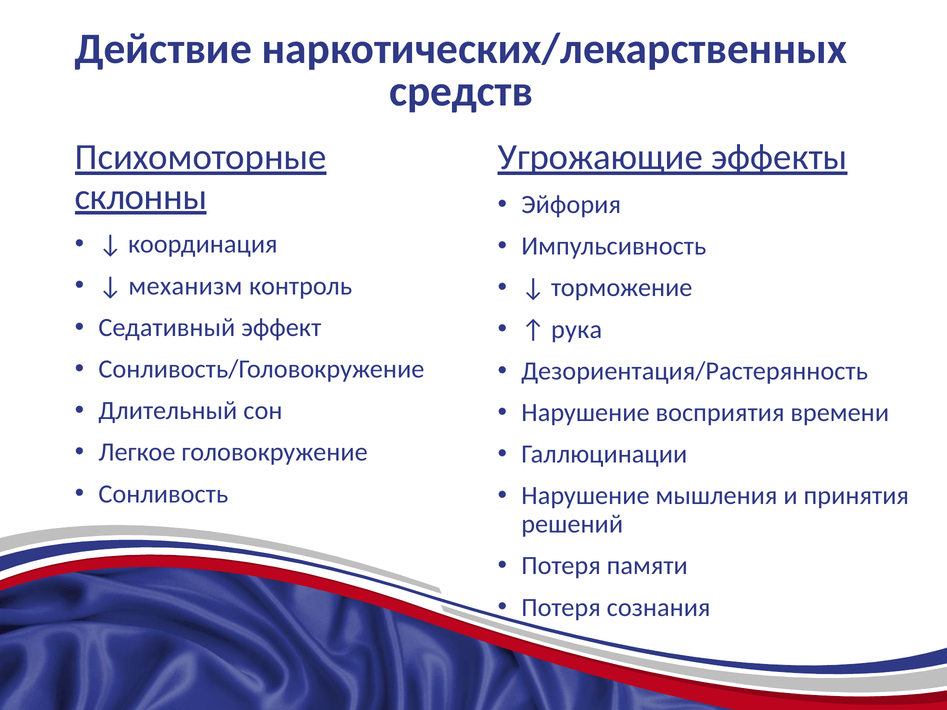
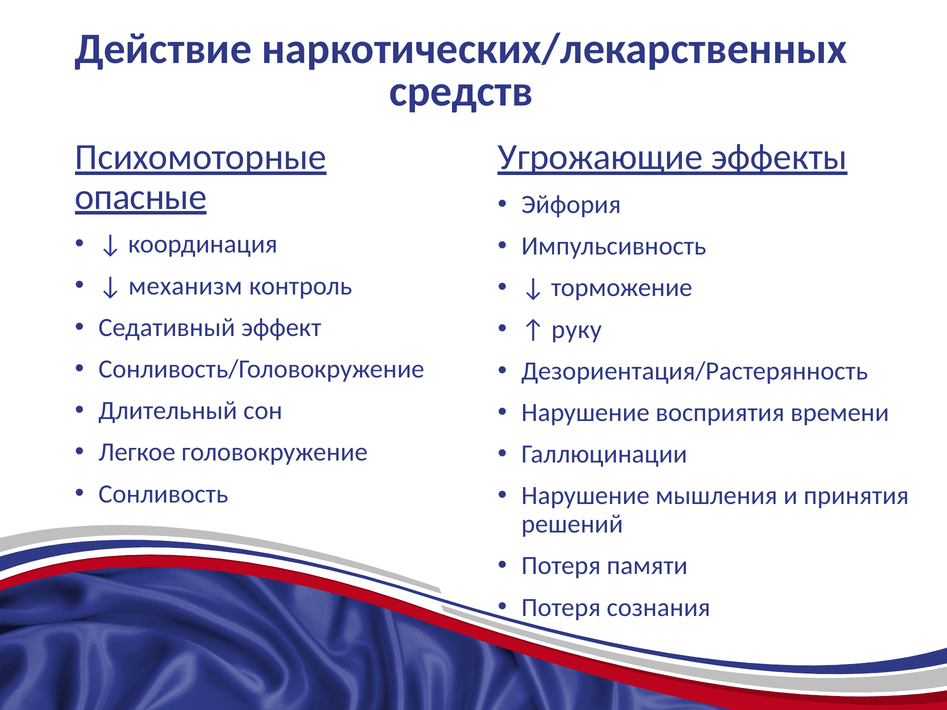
склонны: склонны -> опасные (141, 197)
рука: рука -> руку (577, 330)
